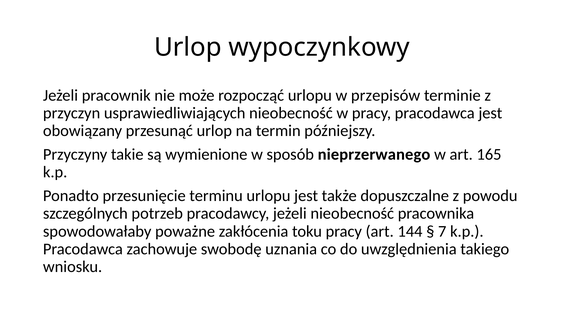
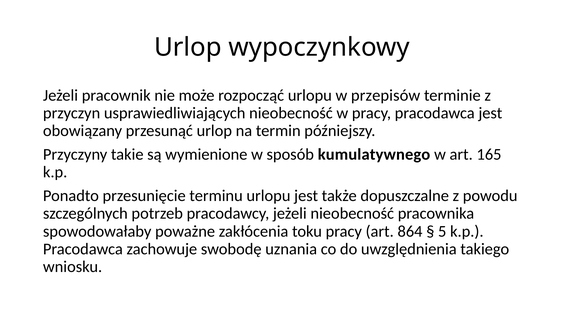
nieprzerwanego: nieprzerwanego -> kumulatywnego (374, 155)
144: 144 -> 864 (410, 231)
7: 7 -> 5 (442, 231)
